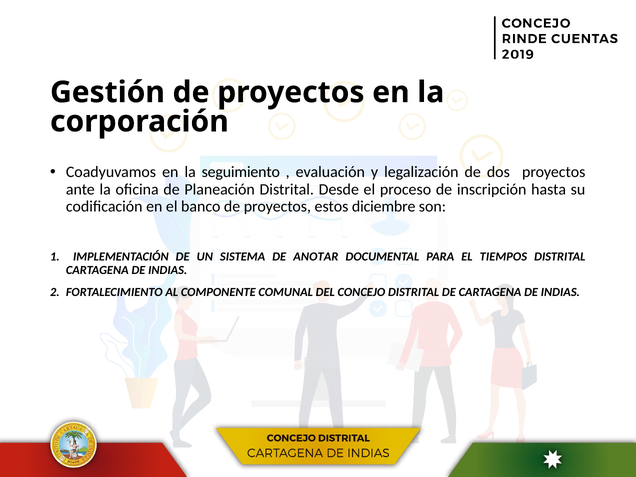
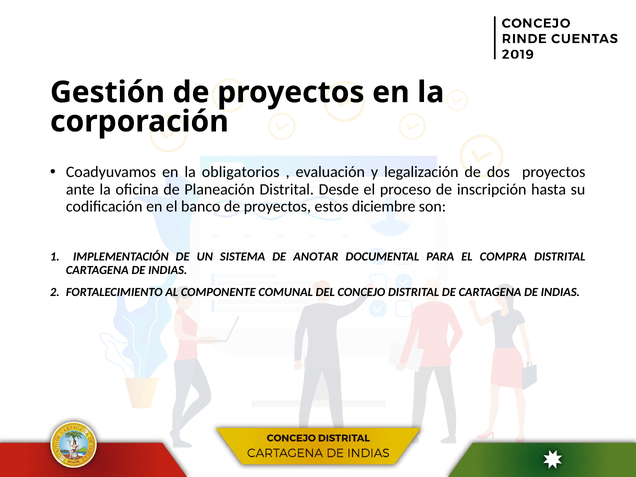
seguimiento: seguimiento -> obligatorios (241, 172)
TIEMPOS: TIEMPOS -> COMPRA (503, 257)
